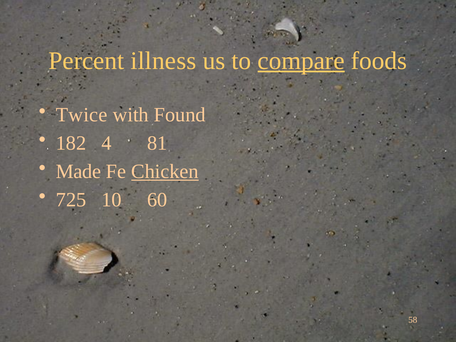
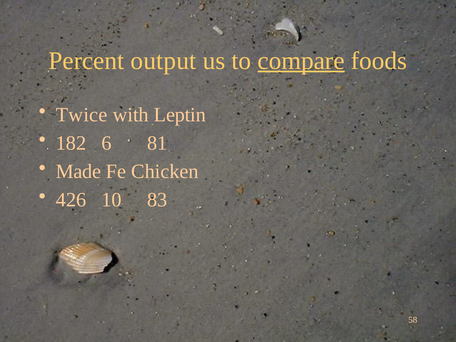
illness: illness -> output (163, 61)
Found: Found -> Leptin (180, 115)
4: 4 -> 6 (107, 143)
Chicken underline: present -> none (165, 171)
725: 725 -> 426 (71, 200)
60: 60 -> 83 (157, 200)
